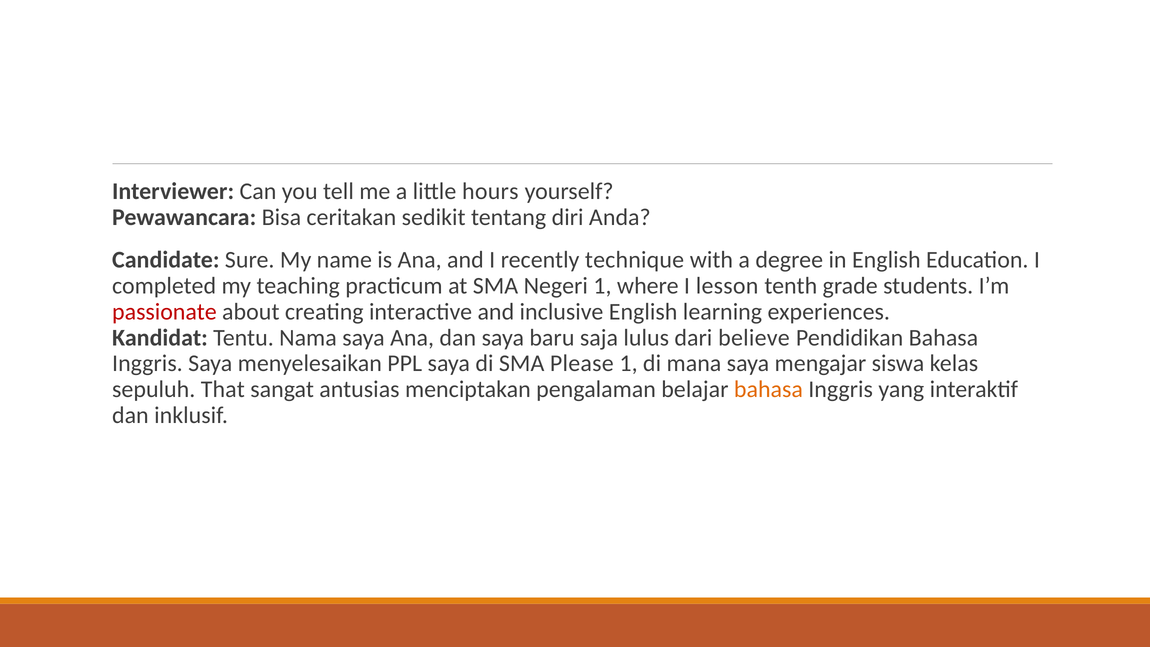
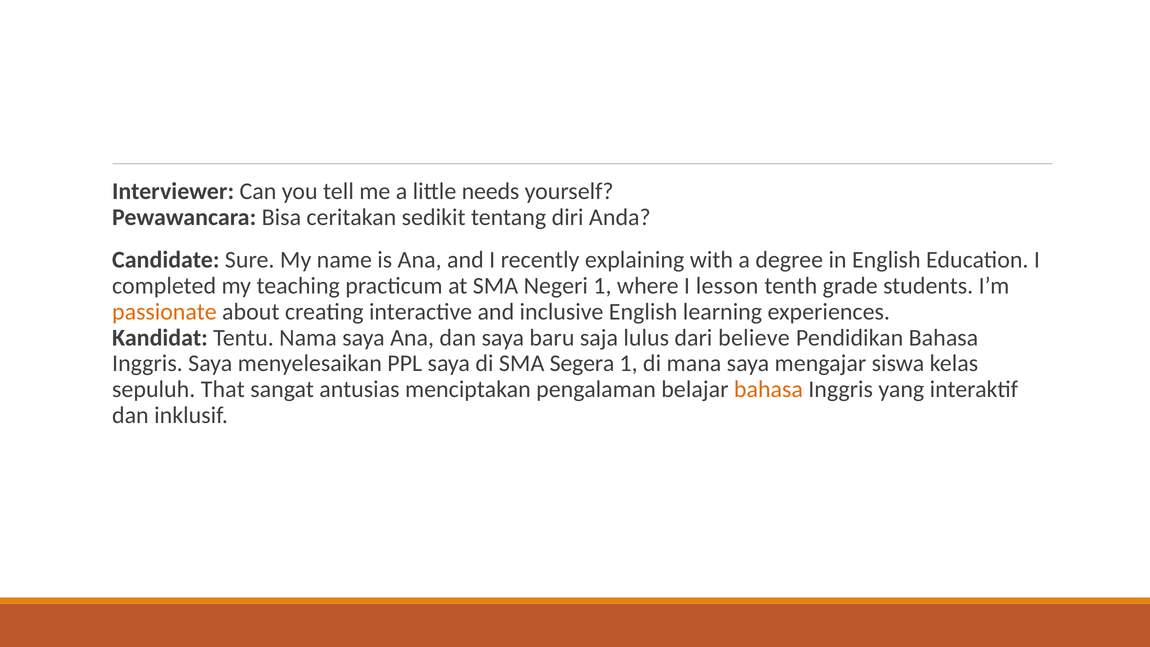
hours: hours -> needs (491, 191)
technique: technique -> explaining (635, 260)
passionate colour: red -> orange (164, 312)
Please: Please -> Segera (582, 363)
